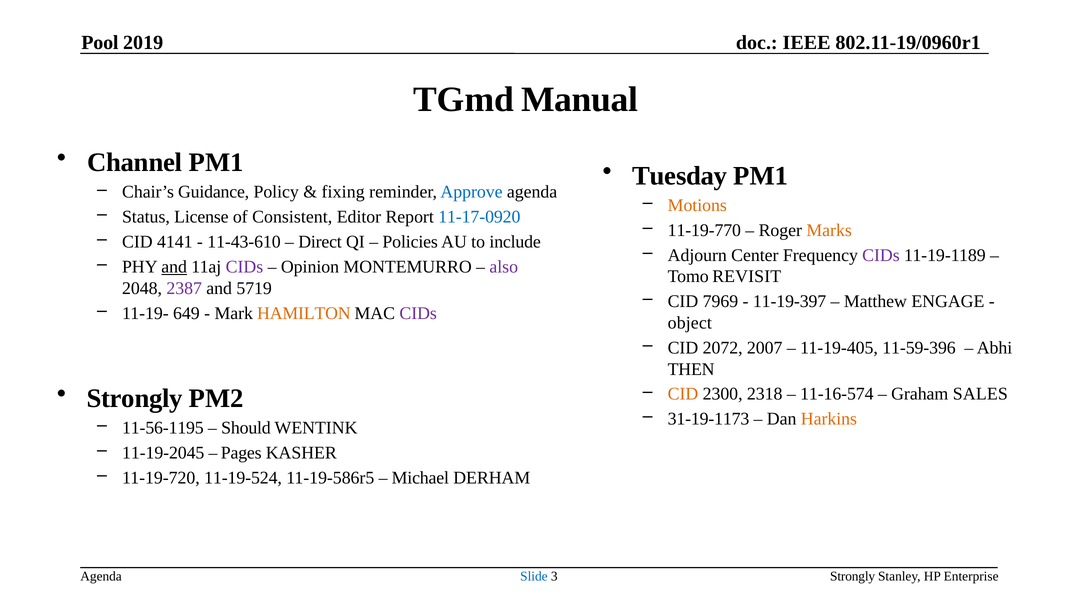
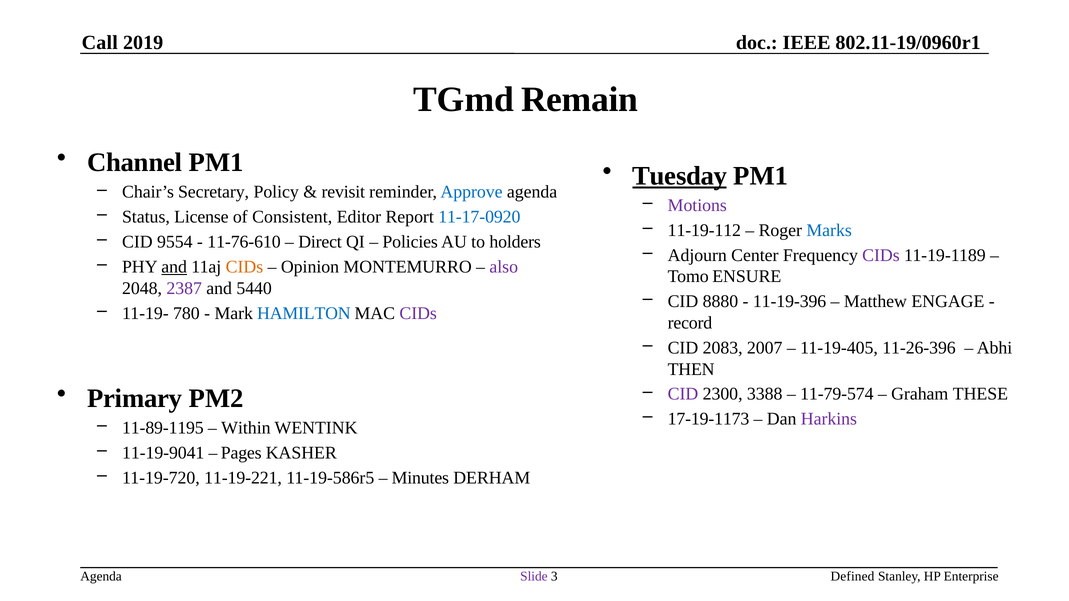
Pool: Pool -> Call (100, 43)
Manual: Manual -> Remain (580, 99)
Tuesday underline: none -> present (680, 176)
Guidance: Guidance -> Secretary (214, 192)
fixing: fixing -> revisit (343, 192)
Motions colour: orange -> purple (697, 206)
11-19-770: 11-19-770 -> 11-19-112 (704, 230)
Marks colour: orange -> blue (829, 230)
4141: 4141 -> 9554 (175, 242)
11-43-610: 11-43-610 -> 11-76-610 (244, 242)
include: include -> holders (515, 242)
CIDs colour: purple -> orange (244, 267)
REVISIT: REVISIT -> ENSURE (747, 277)
5719: 5719 -> 5440 (254, 288)
7969: 7969 -> 8880 (720, 302)
11-19-397: 11-19-397 -> 11-19-396 (790, 302)
649: 649 -> 780 (186, 313)
HAMILTON colour: orange -> blue (304, 313)
object: object -> record (690, 323)
2072: 2072 -> 2083 (723, 348)
11-59-396: 11-59-396 -> 11-26-396 (919, 348)
Strongly: Strongly -> Primary (135, 399)
CID colour: orange -> purple (683, 394)
2318: 2318 -> 3388 (765, 394)
11-16-574: 11-16-574 -> 11-79-574 (837, 394)
SALES: SALES -> THESE (980, 394)
31-19-1173: 31-19-1173 -> 17-19-1173 (709, 419)
Harkins colour: orange -> purple (829, 419)
11-56-1195: 11-56-1195 -> 11-89-1195 (163, 428)
Should: Should -> Within (246, 428)
11-19-2045: 11-19-2045 -> 11-19-9041 (163, 453)
11-19-524: 11-19-524 -> 11-19-221 (243, 478)
Michael: Michael -> Minutes (420, 478)
Slide colour: blue -> purple (534, 577)
Strongly: Strongly -> Defined (852, 577)
